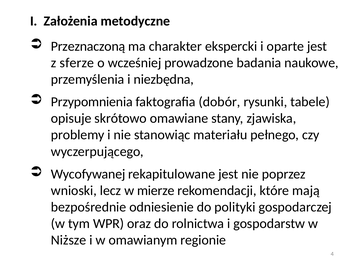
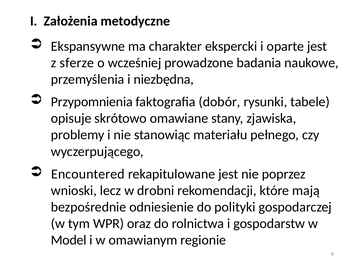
Przeznaczoną: Przeznaczoną -> Ekspansywne (88, 46)
Wycofywanej: Wycofywanej -> Encountered (88, 174)
mierze: mierze -> drobni (156, 191)
Niższe: Niższe -> Model (69, 240)
